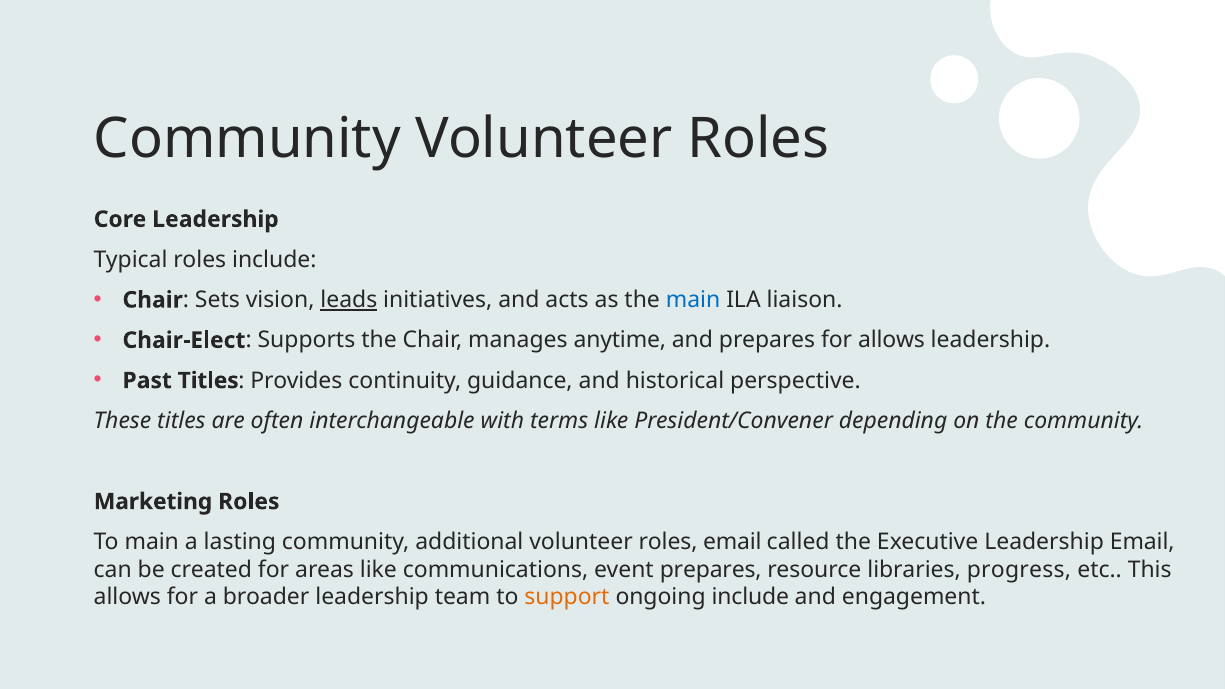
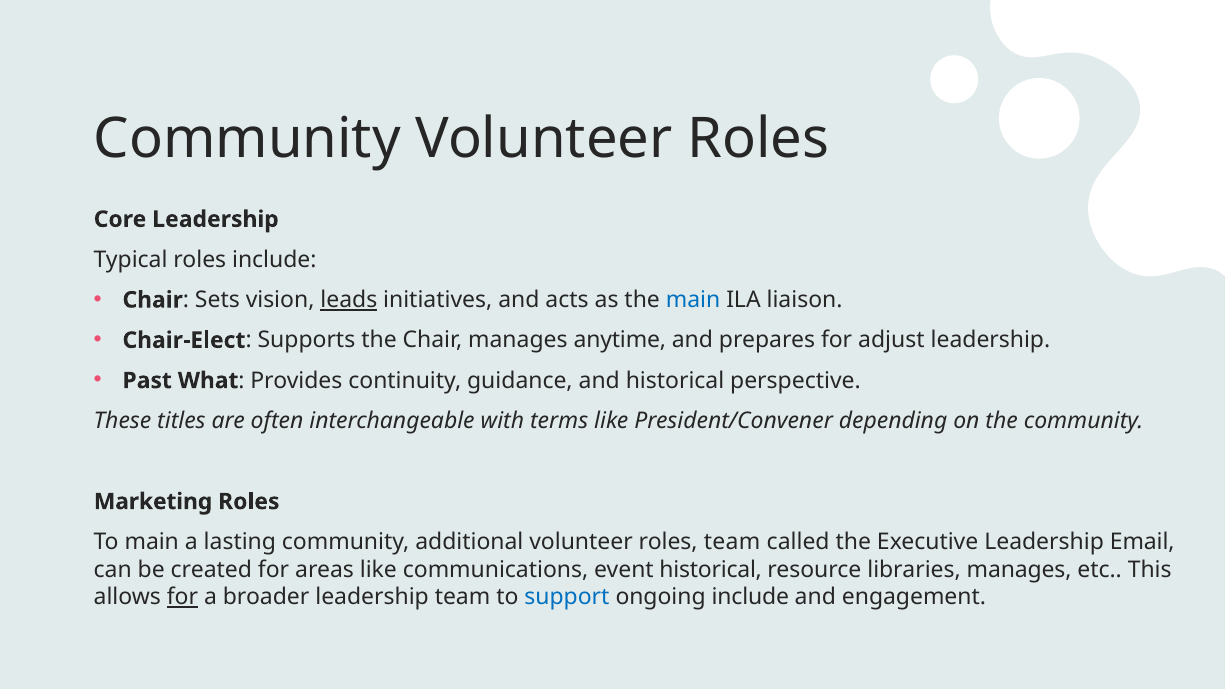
for allows: allows -> adjust (891, 340)
Past Titles: Titles -> What (208, 381)
roles email: email -> team (732, 542)
event prepares: prepares -> historical (711, 570)
libraries progress: progress -> manages (1019, 570)
for underline: none -> present (182, 597)
support colour: orange -> blue (567, 597)
